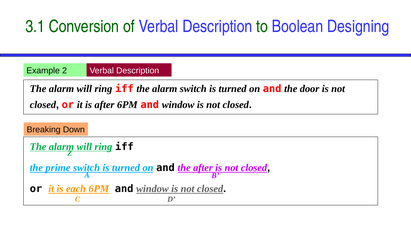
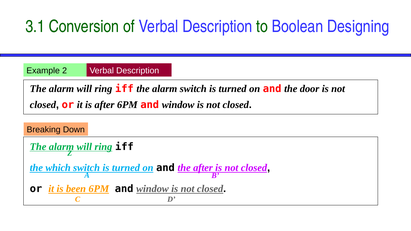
prime: prime -> which (58, 168)
each: each -> been (76, 189)
